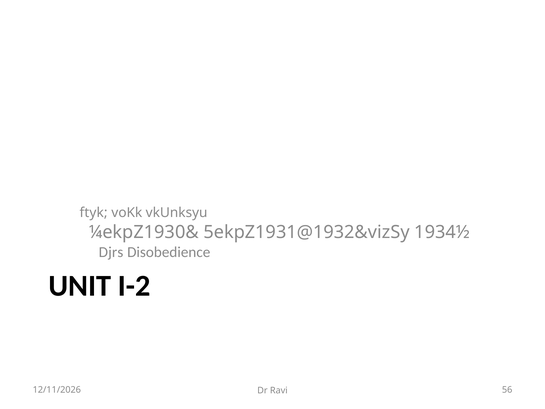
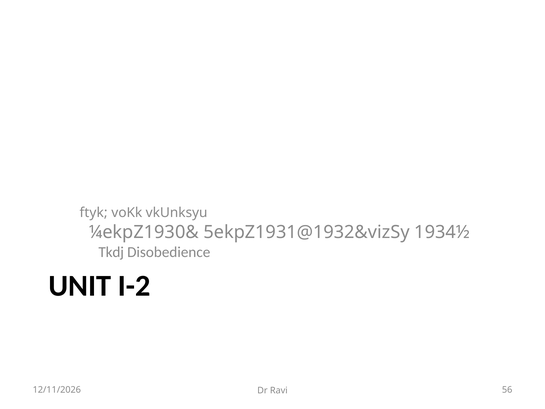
Djrs: Djrs -> Tkdj (111, 252)
